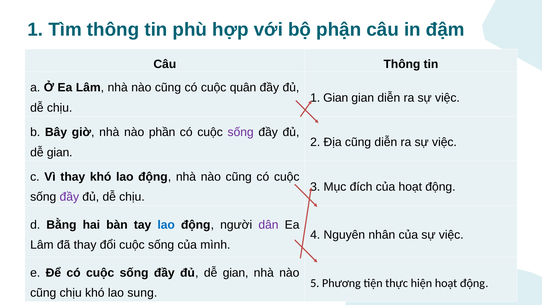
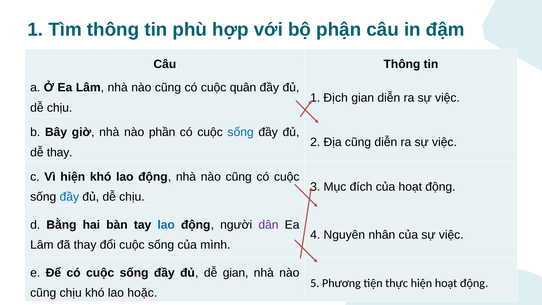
Gian: Gian -> Địch (336, 98)
sống colour: purple -> blue (241, 132)
gian: gian -> thay (60, 152)
Vì thay: thay -> hiện (73, 177)
đầy colour: purple -> blue (69, 197)
sung: sung -> hoặc (142, 293)
